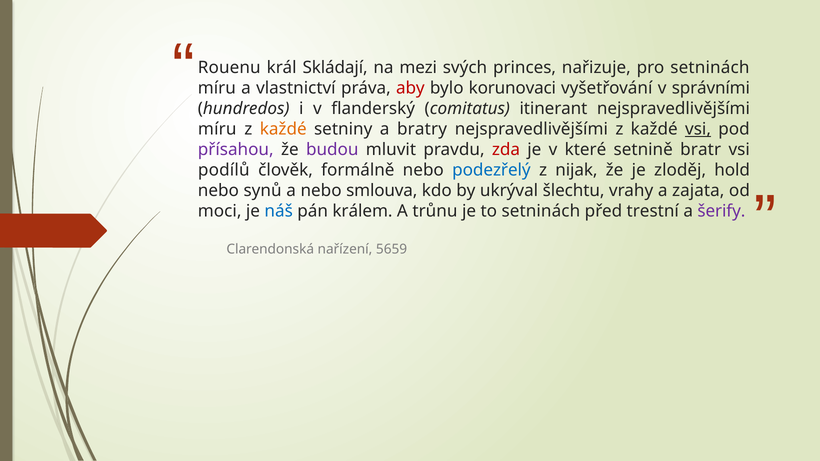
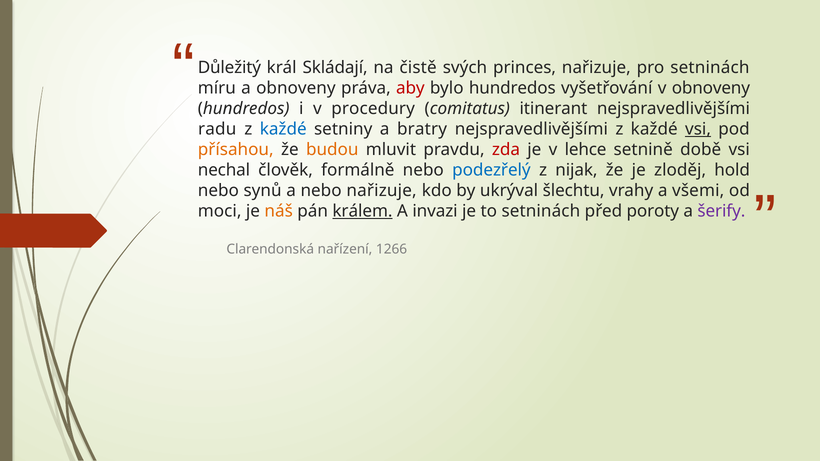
Rouenu: Rouenu -> Důležitý (229, 68)
mezi: mezi -> čistě (418, 68)
a vlastnictví: vlastnictví -> obnoveny (296, 88)
bylo korunovaci: korunovaci -> hundredos (512, 88)
v správními: správními -> obnoveny (711, 88)
flanderský: flanderský -> procedury (373, 109)
míru: míru -> radu (217, 129)
každé colour: orange -> blue (283, 129)
přísahou colour: purple -> orange (236, 150)
budou colour: purple -> orange (332, 150)
které: které -> lehce (586, 150)
bratr: bratr -> době (701, 150)
podílů: podílů -> nechal (224, 170)
nebo smlouva: smlouva -> nařizuje (382, 191)
zajata: zajata -> všemi (698, 191)
náš colour: blue -> orange (279, 211)
králem underline: none -> present (362, 211)
trůnu: trůnu -> invazi (435, 211)
trestní: trestní -> poroty (653, 211)
5659: 5659 -> 1266 (392, 250)
